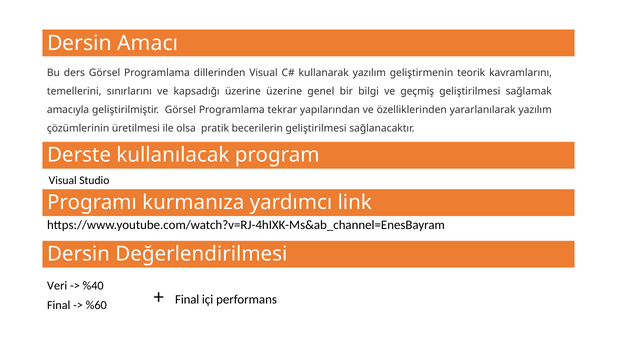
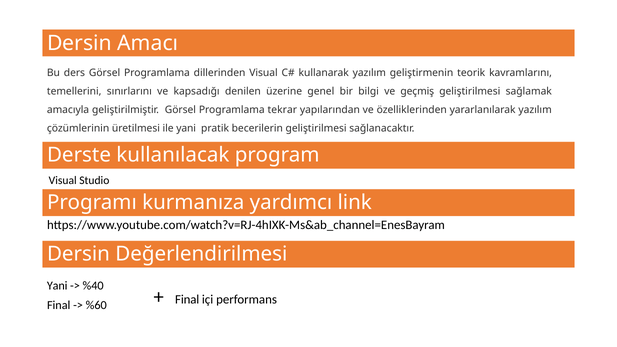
kapsadığı üzerine: üzerine -> denilen (243, 91)
ile olsa: olsa -> yani (186, 128)
Veri: Veri -> Yani (57, 286)
